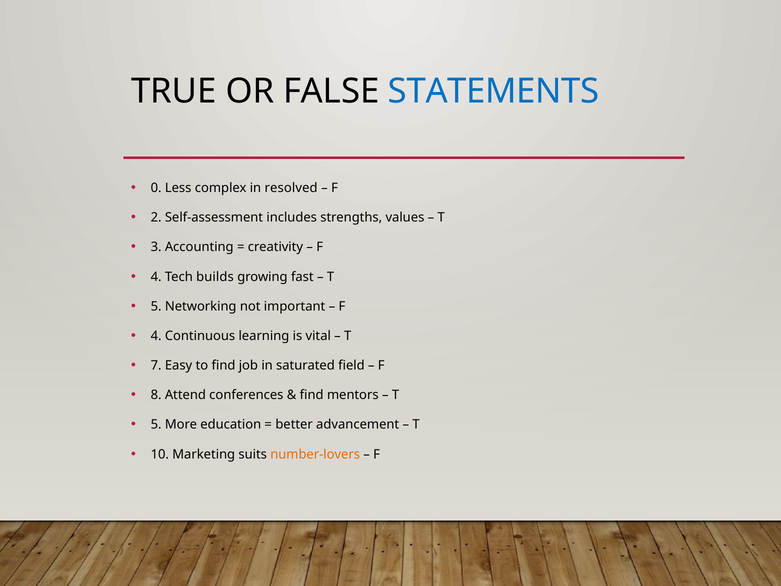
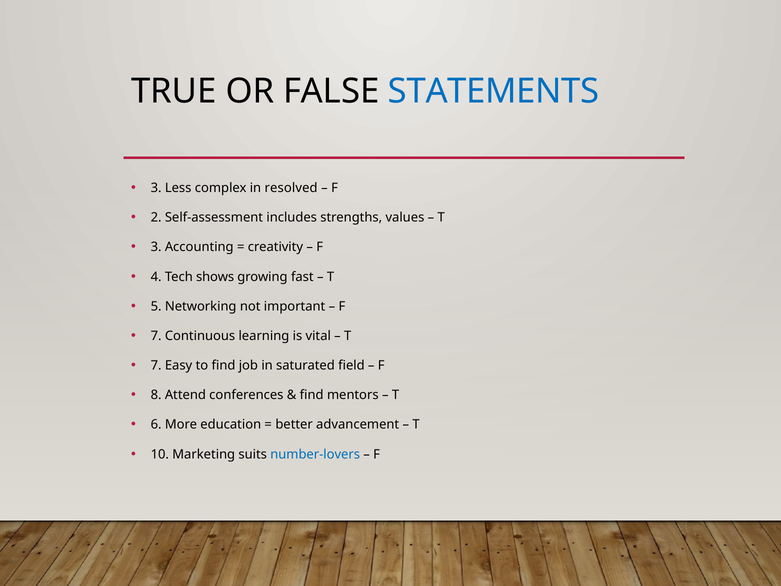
0: 0 -> 3 (156, 188)
builds: builds -> shows (215, 277)
4: 4 -> 7 (156, 336)
5: 5 -> 6 (156, 425)
number-lovers colour: orange -> blue (315, 454)
